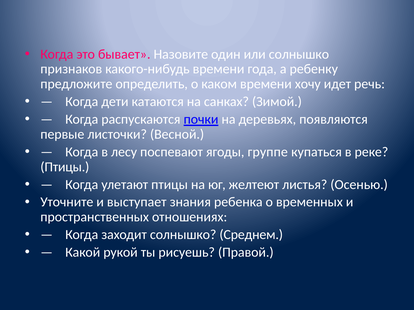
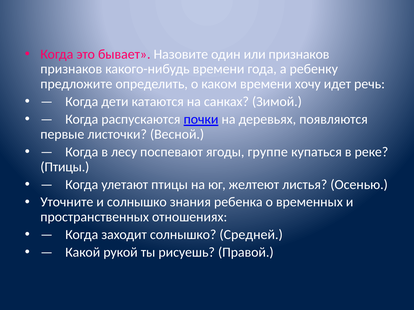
или солнышко: солнышко -> признаков (299, 54)
и выступает: выступает -> солнышко (137, 202)
Среднем: Среднем -> Средней (251, 235)
